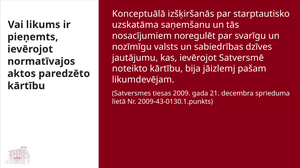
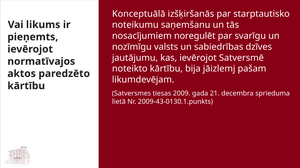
uzskatāma: uzskatāma -> noteikumu (135, 25)
